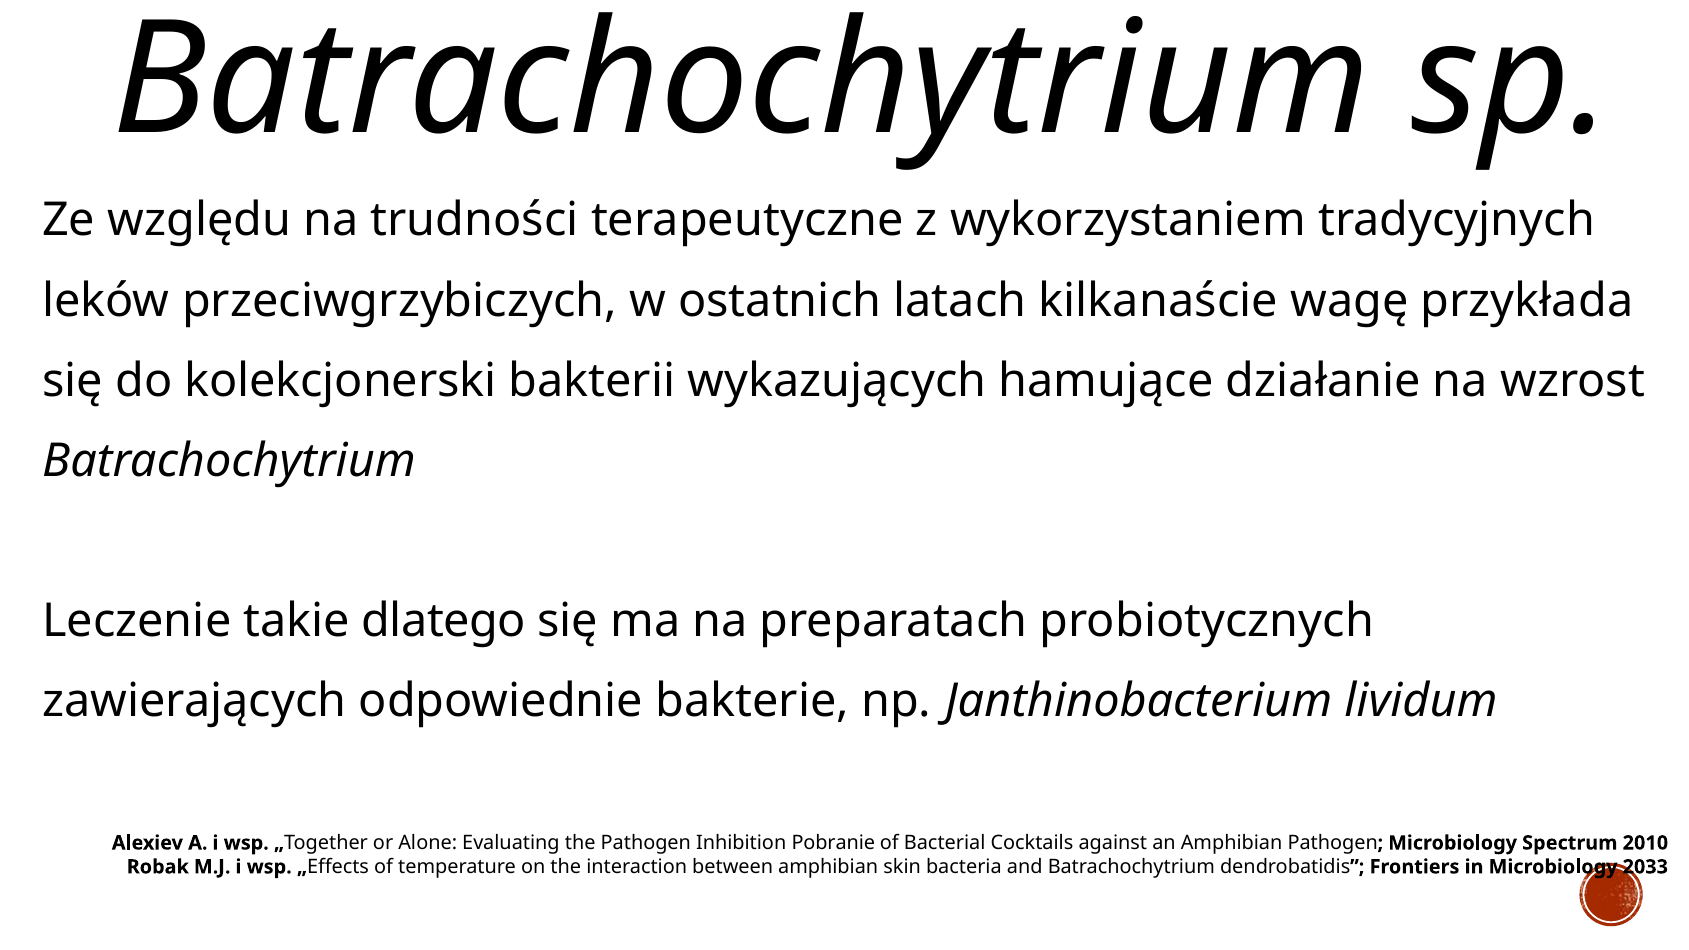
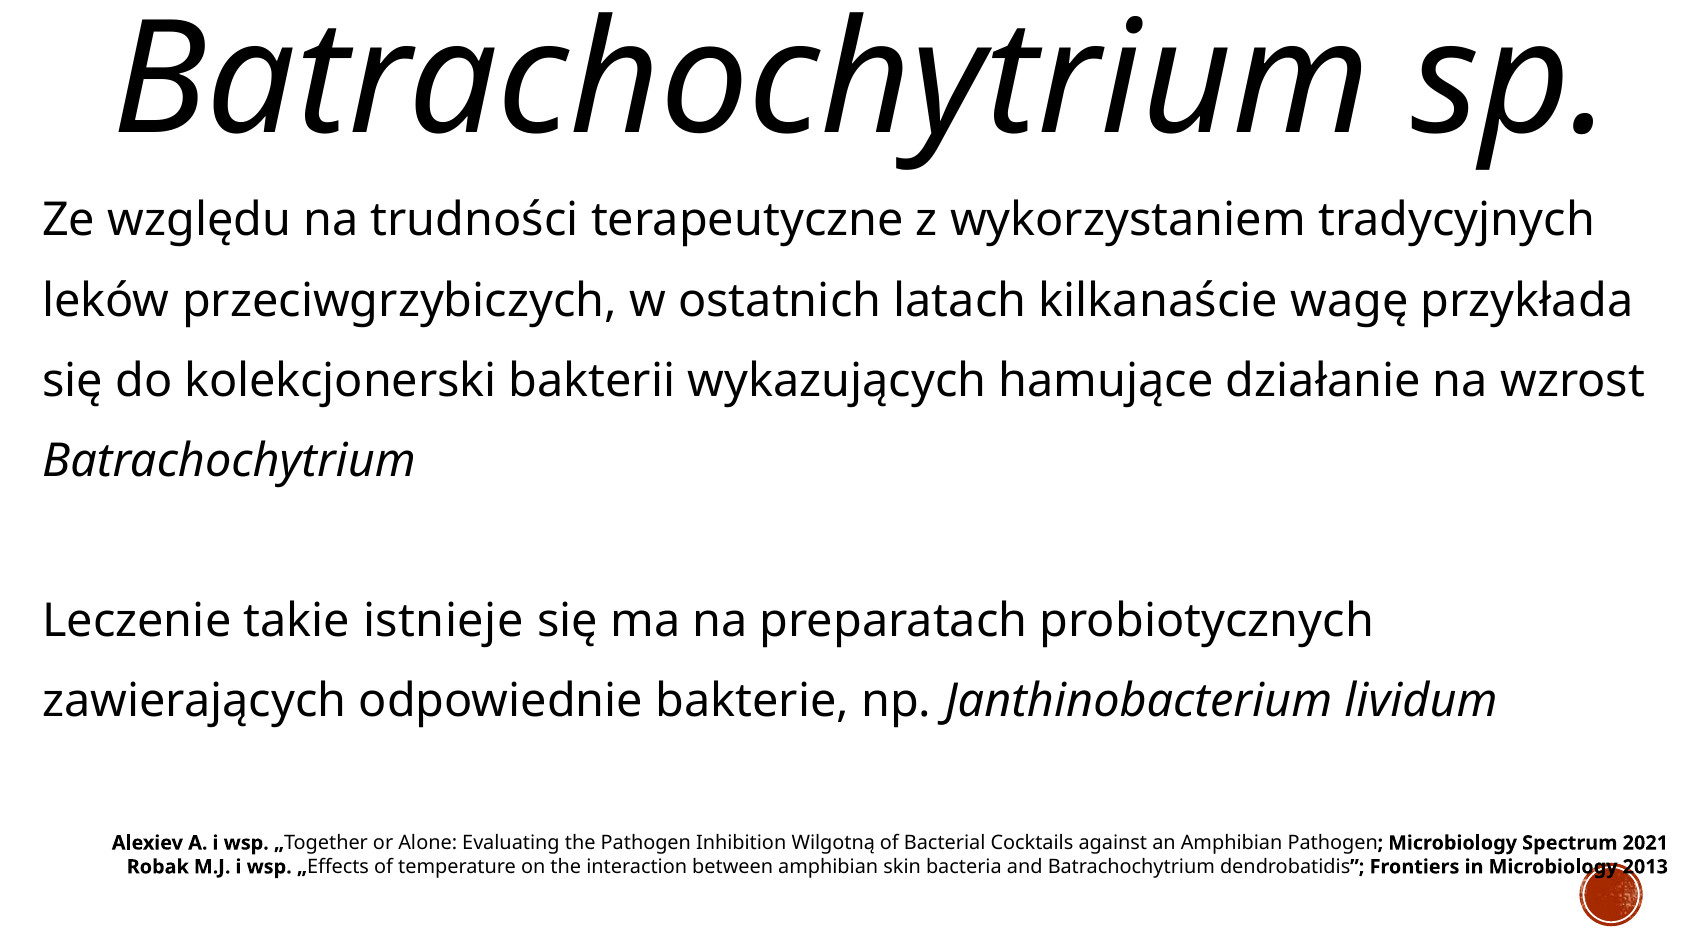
dlatego: dlatego -> istnieje (443, 621)
Pobranie: Pobranie -> Wilgotną (833, 843)
2010: 2010 -> 2021 (1645, 843)
2033: 2033 -> 2013 (1645, 867)
